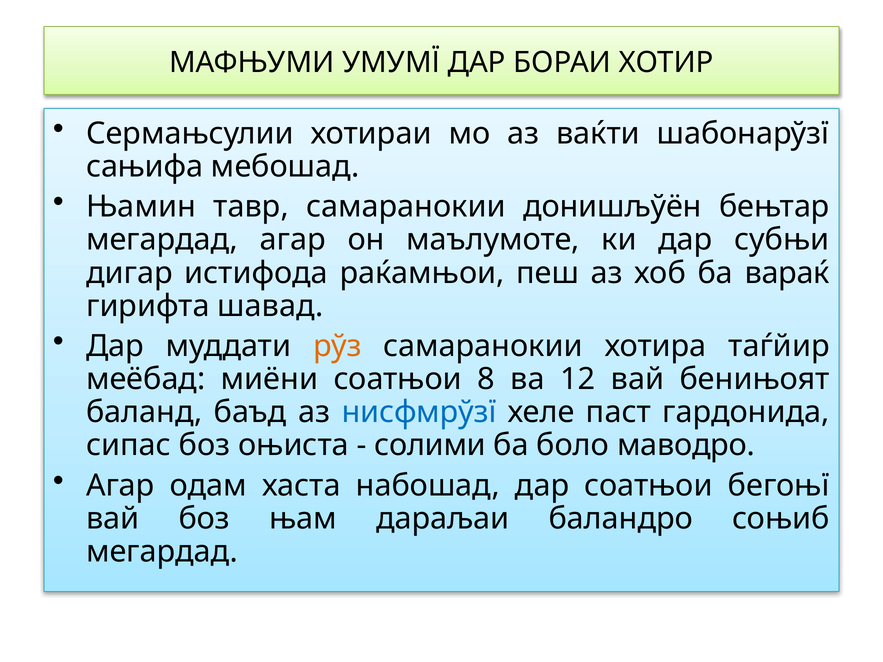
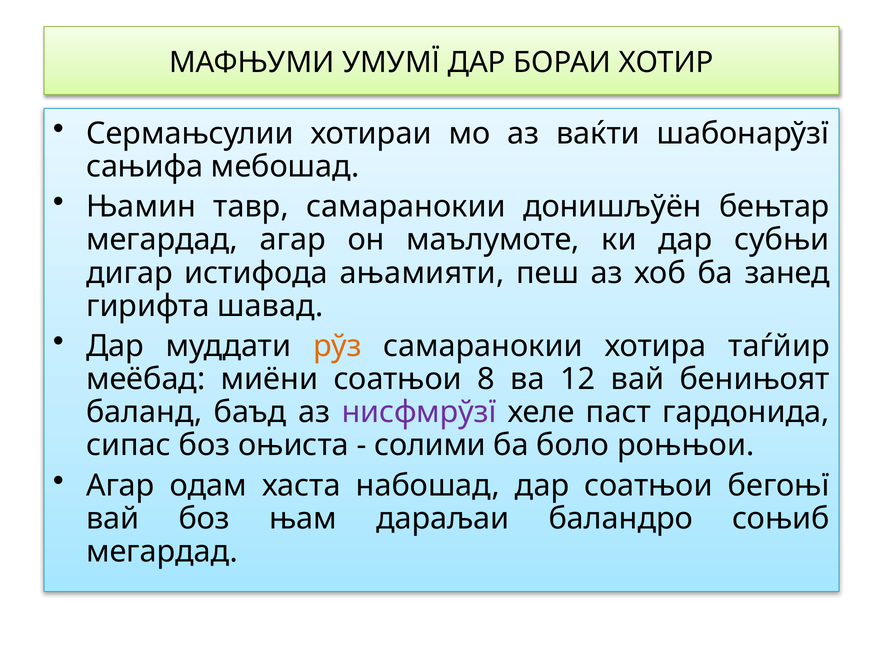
раќамњои: раќамњои -> ањамияти (422, 273)
вараќ: вараќ -> занед (787, 273)
нисфмрўзї colour: blue -> purple (419, 412)
маводро: маводро -> роњњои (686, 446)
